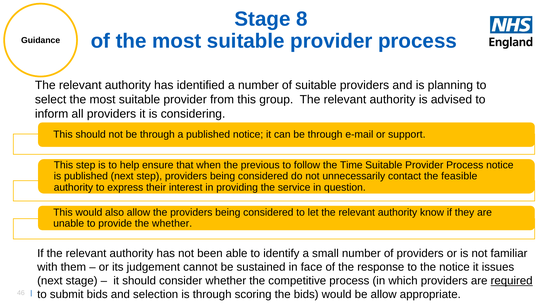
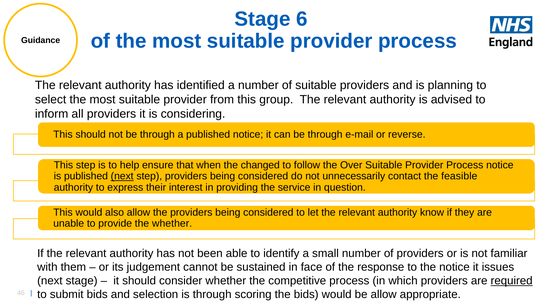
8: 8 -> 6 (302, 19)
support: support -> reverse (407, 135)
previous: previous -> changed (260, 165)
Time: Time -> Over (351, 165)
next underline: none -> present (122, 176)
